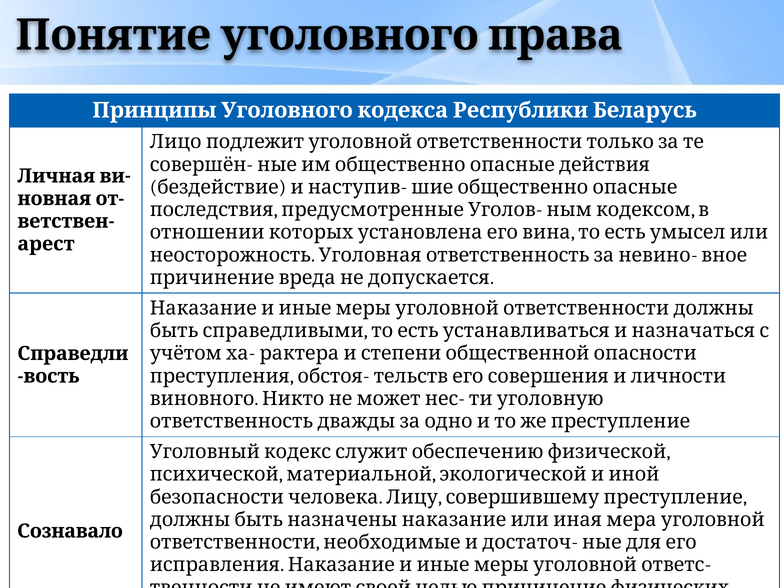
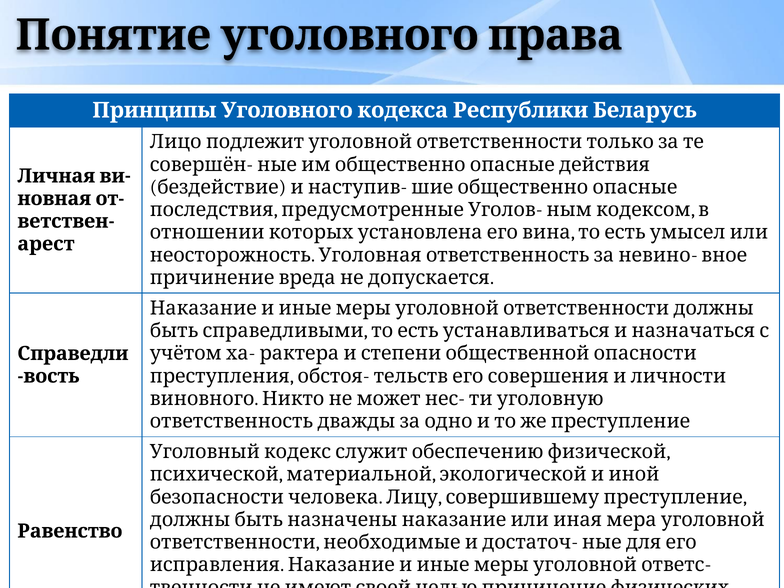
Сознавало: Сознавало -> Равенство (70, 531)
